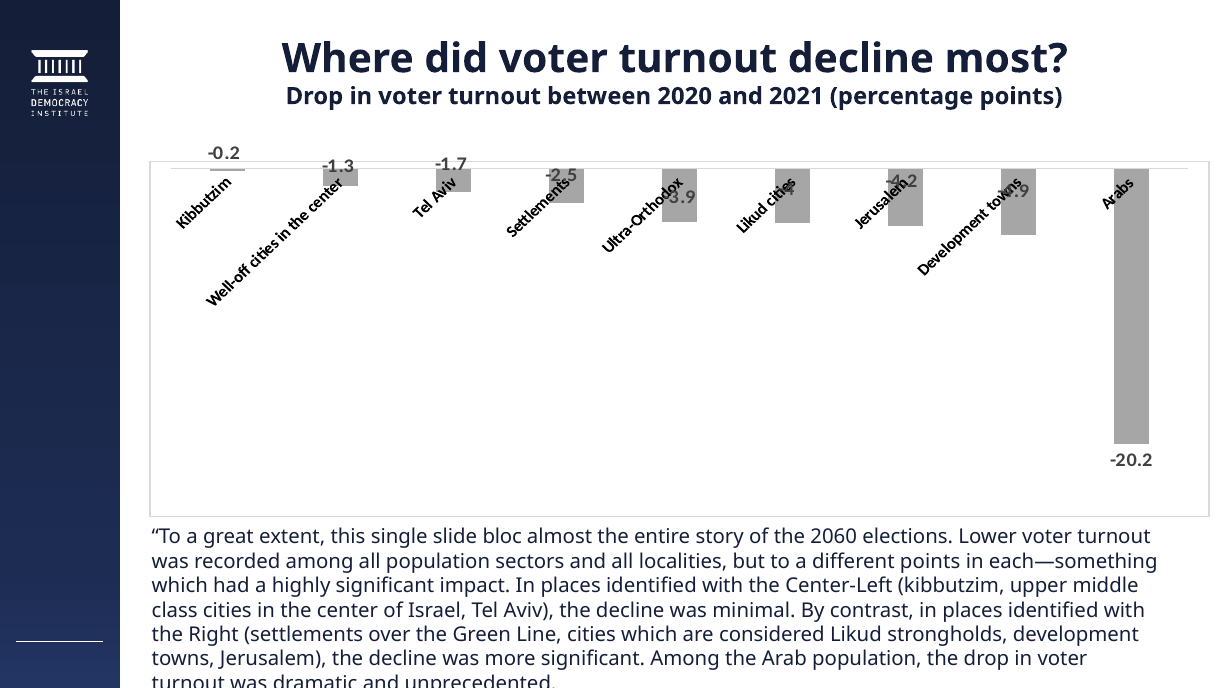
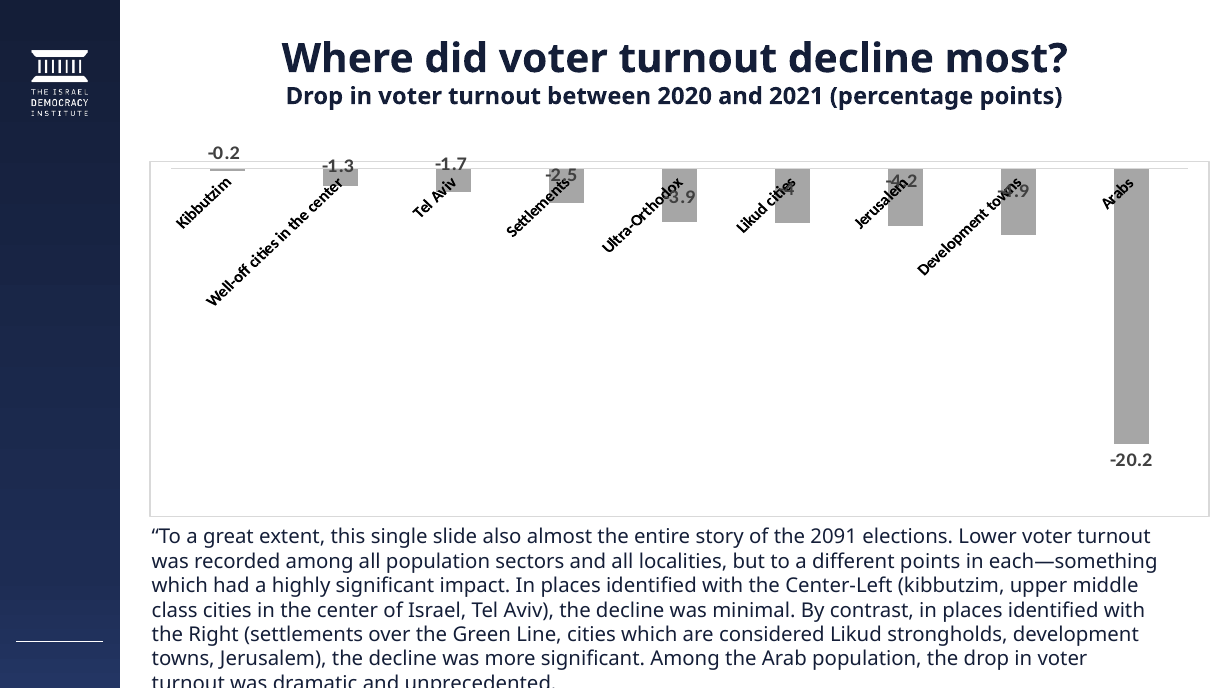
bloc: bloc -> also (502, 537)
2060: 2060 -> 2091 (834, 537)
